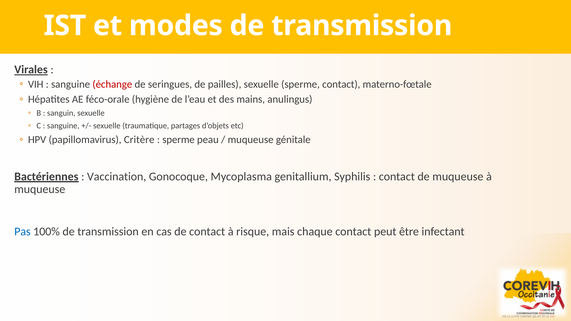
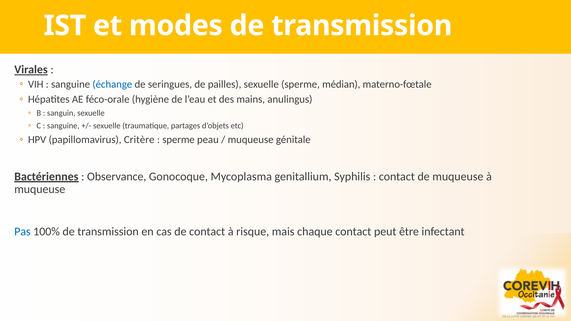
échange colour: red -> blue (112, 84)
sperme contact: contact -> médian (341, 84)
Vaccination: Vaccination -> Observance (117, 177)
